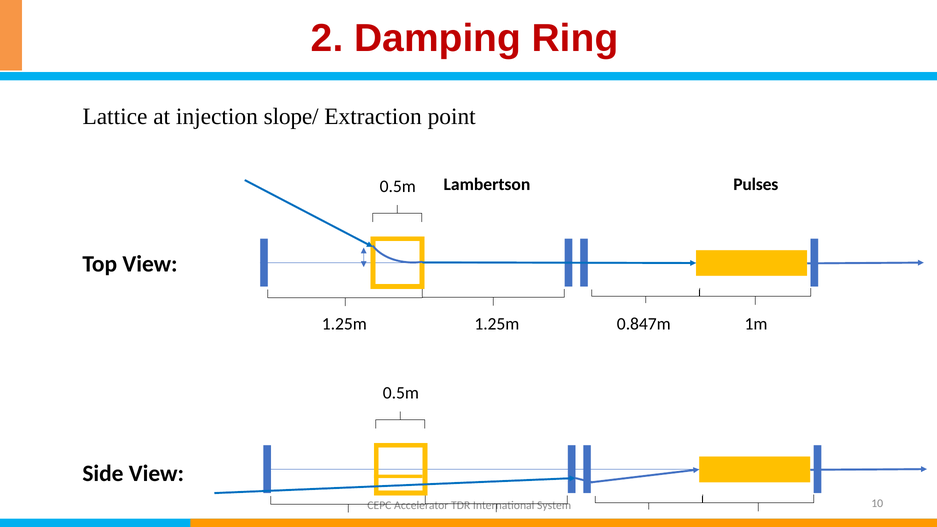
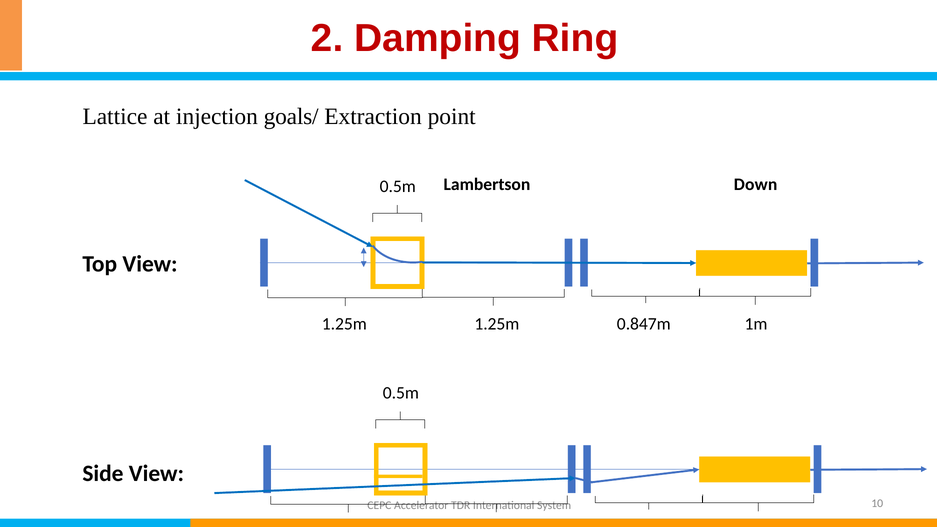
slope/: slope/ -> goals/ (291, 117)
Pulses: Pulses -> Down (756, 185)
